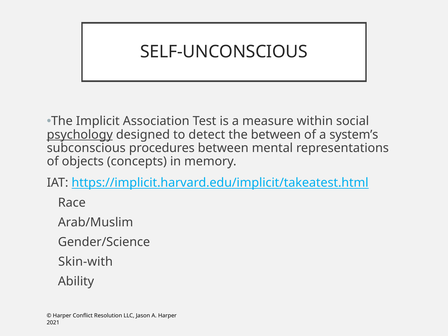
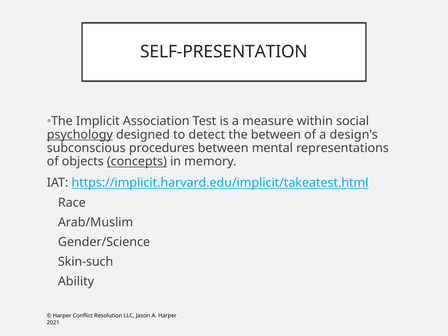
SELF-UNCONSCIOUS: SELF-UNCONSCIOUS -> SELF-PRESENTATION (224, 52)
system’s: system’s -> design’s (354, 135)
concepts underline: none -> present (137, 162)
Skin-with: Skin-with -> Skin-such (86, 262)
